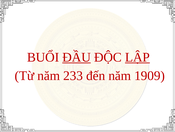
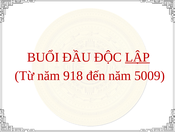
ĐẦU underline: present -> none (77, 57)
233: 233 -> 918 (73, 75)
1909: 1909 -> 5009 (150, 75)
